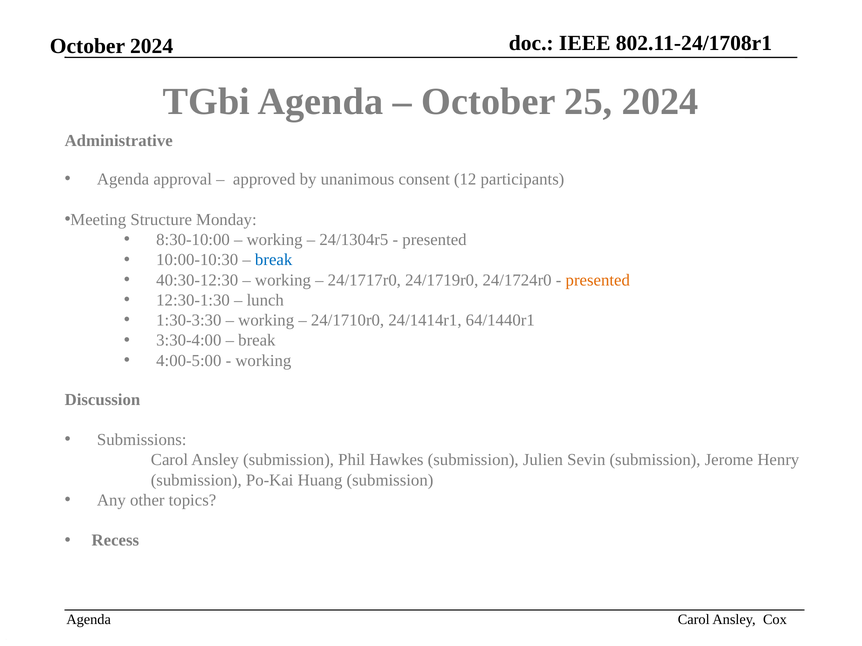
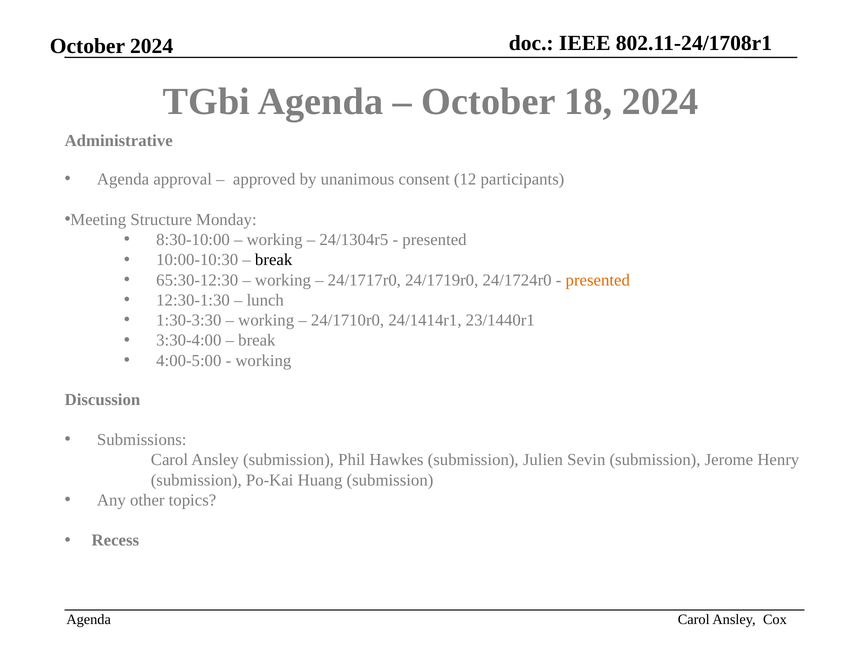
25: 25 -> 18 (588, 102)
break colour: blue -> black (274, 260)
40:30-12:30: 40:30-12:30 -> 65:30-12:30 (197, 280)
64/1440r1: 64/1440r1 -> 23/1440r1 (500, 321)
